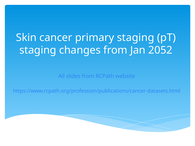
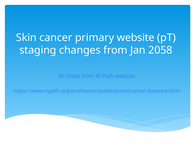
primary staging: staging -> website (136, 38)
2052: 2052 -> 2058 (160, 50)
